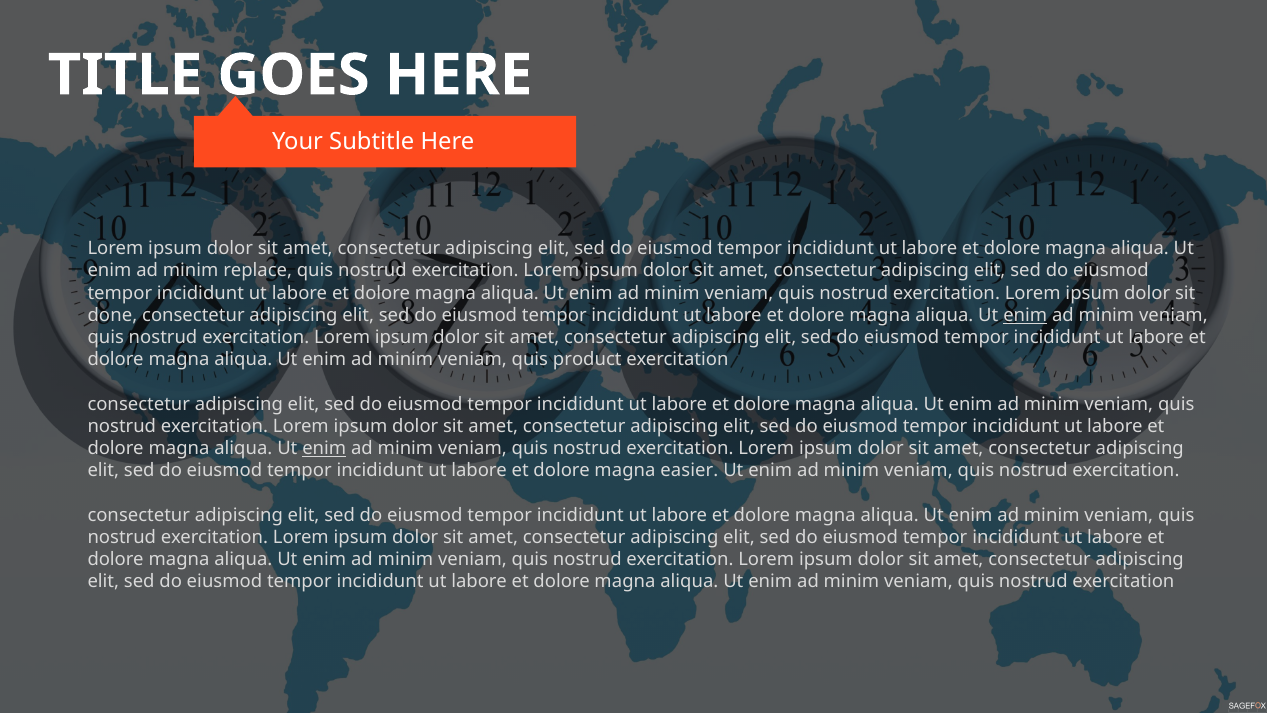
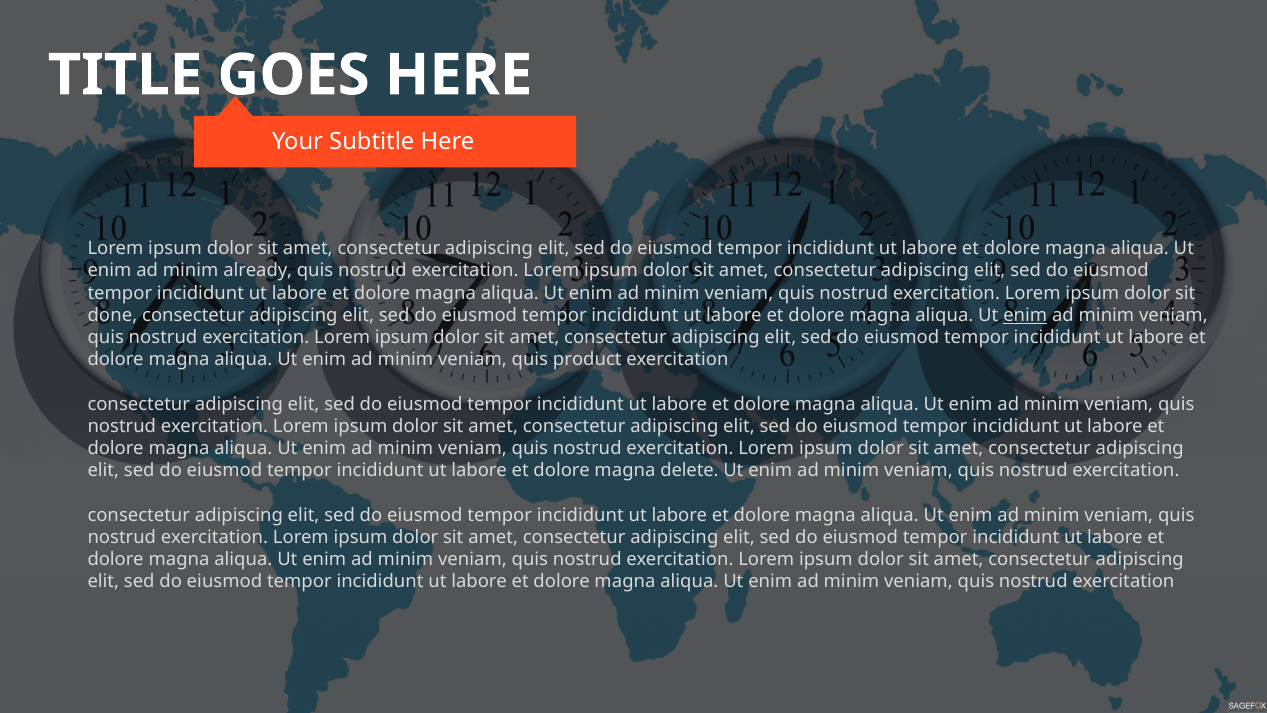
replace: replace -> already (258, 271)
enim underline: present -> none (324, 448)
easier: easier -> delete (689, 470)
